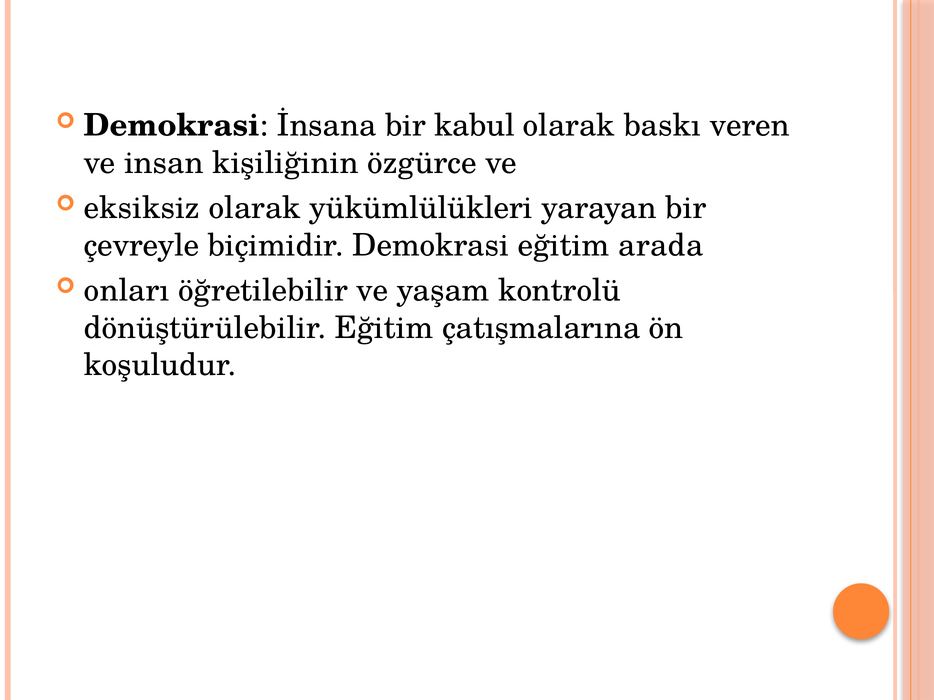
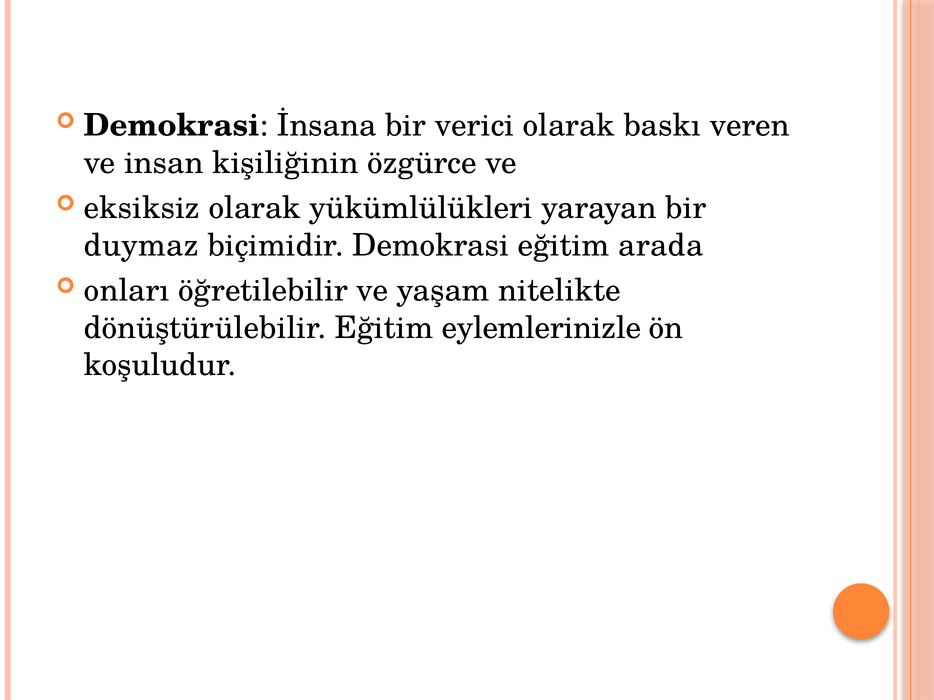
kabul: kabul -> verici (474, 126)
çevreyle: çevreyle -> duymaz (141, 246)
kontrolü: kontrolü -> nitelikte (559, 291)
çatışmalarına: çatışmalarına -> eylemlerinizle (541, 328)
